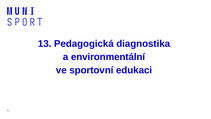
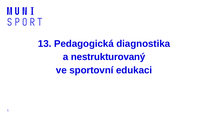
environmentální: environmentální -> nestrukturovaný (108, 57)
